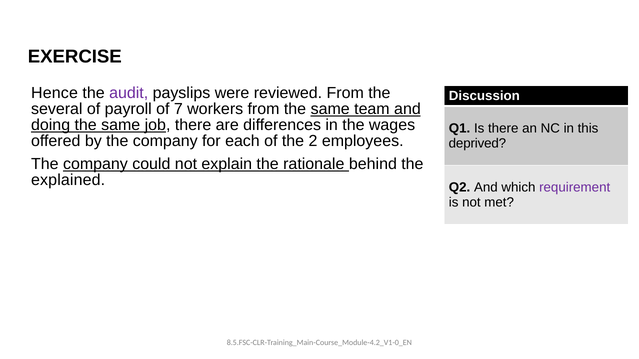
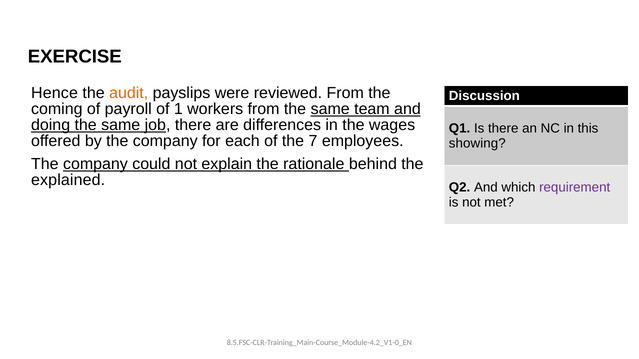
audit colour: purple -> orange (129, 93)
several: several -> coming (57, 109)
7: 7 -> 1 (178, 109)
2: 2 -> 7 (313, 141)
deprived: deprived -> showing (477, 143)
